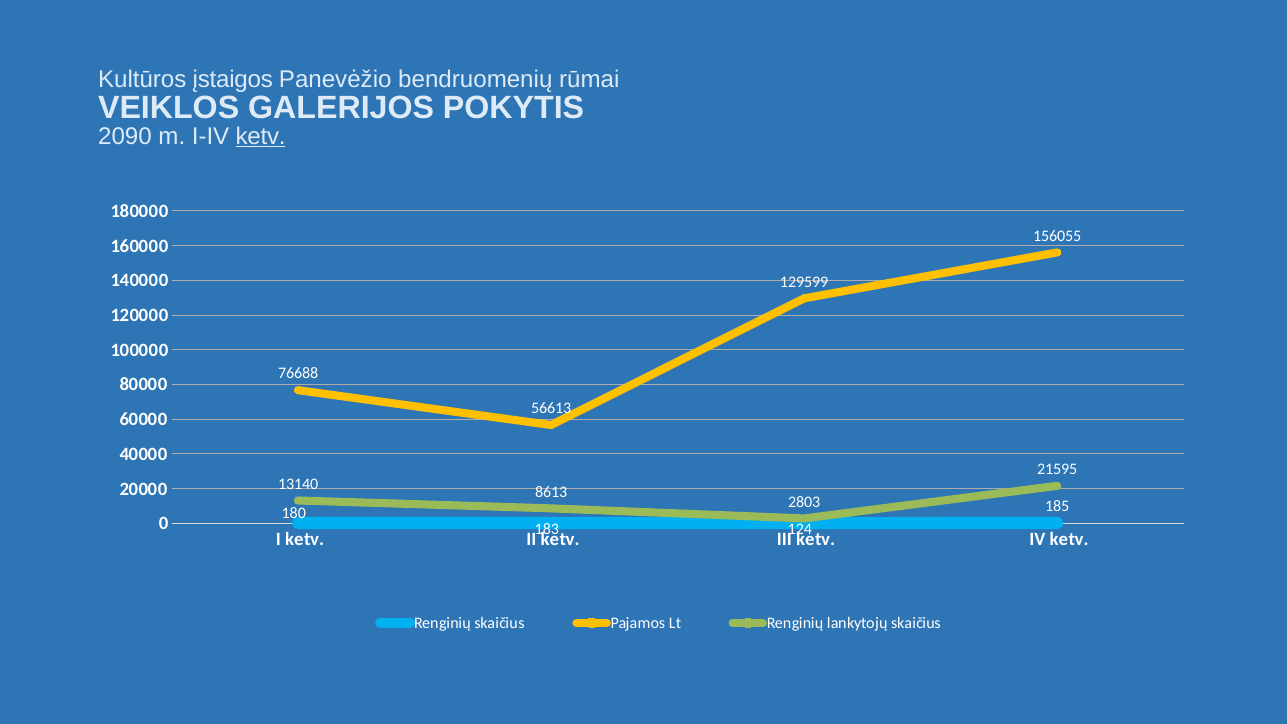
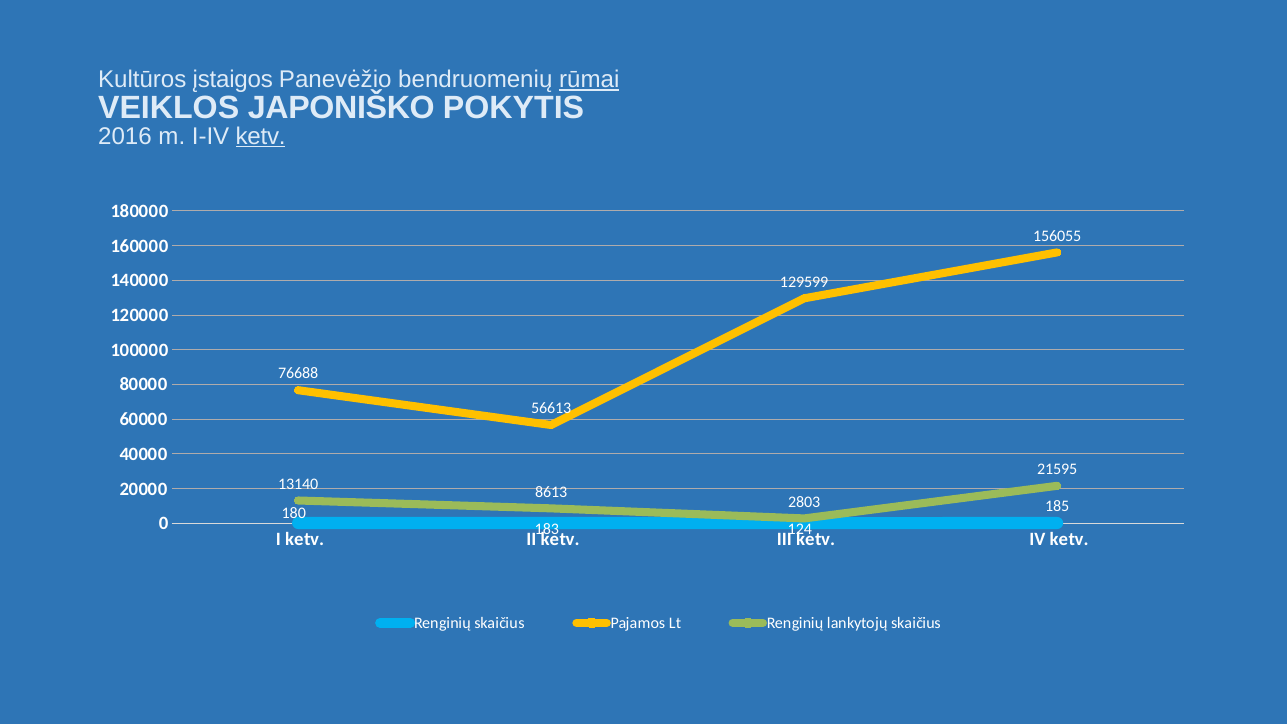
rūmai underline: none -> present (589, 79)
GALERIJOS: GALERIJOS -> JAPONIŠKO (341, 108)
2090: 2090 -> 2016 (125, 136)
